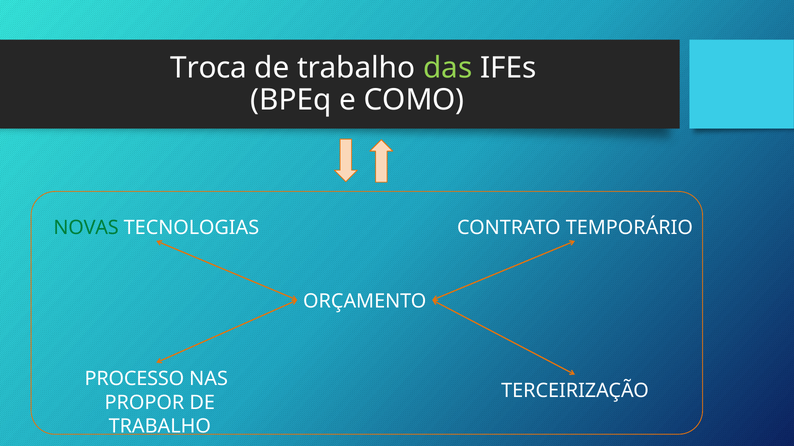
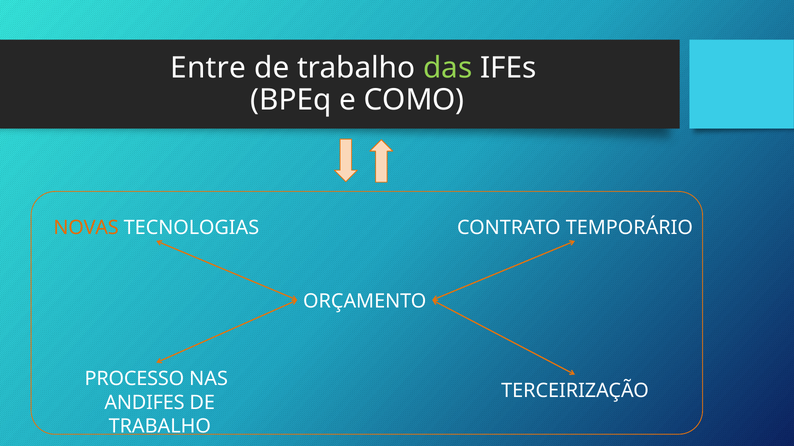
Troca: Troca -> Entre (208, 68)
NOVAS colour: green -> orange (86, 228)
PROPOR: PROPOR -> ANDIFES (145, 403)
